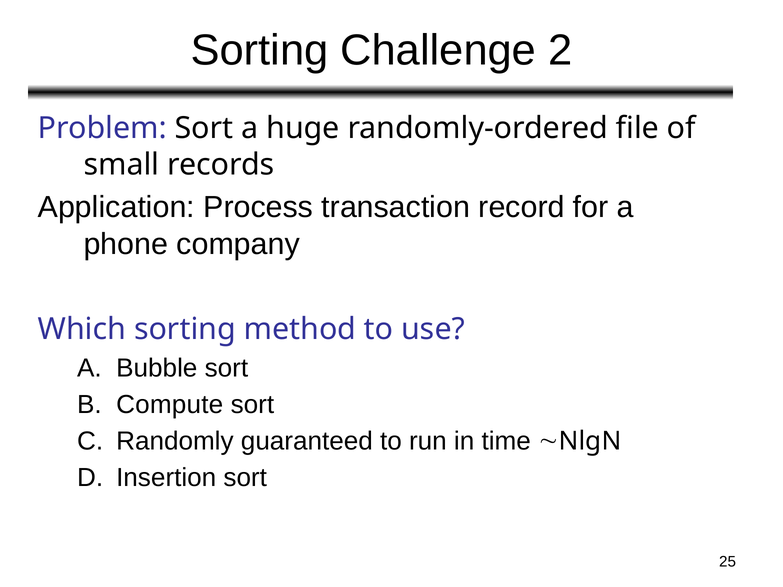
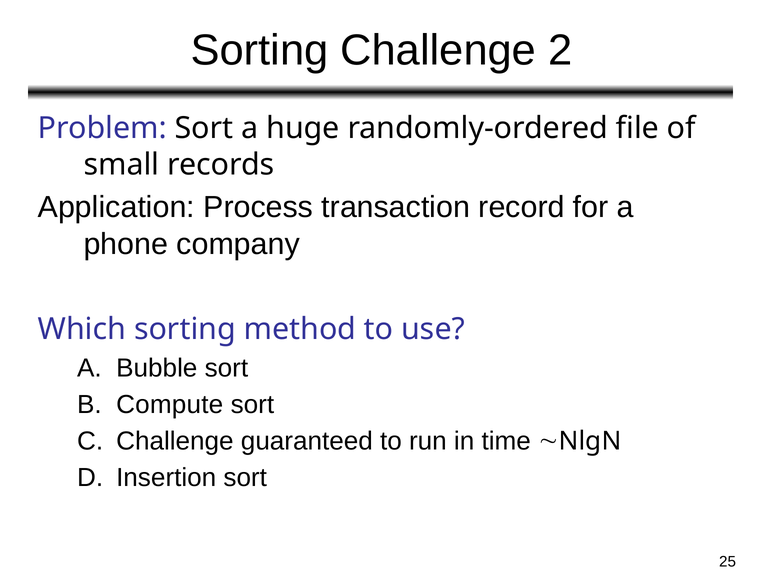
Randomly: Randomly -> Challenge (175, 441)
